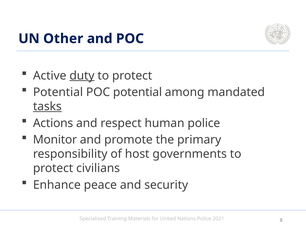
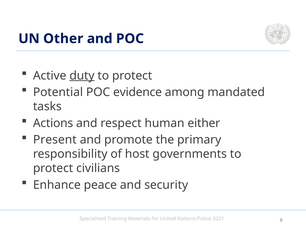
POC potential: potential -> evidence (138, 92)
tasks underline: present -> none (47, 107)
human police: police -> either (204, 123)
Monitor: Monitor -> Present (55, 140)
